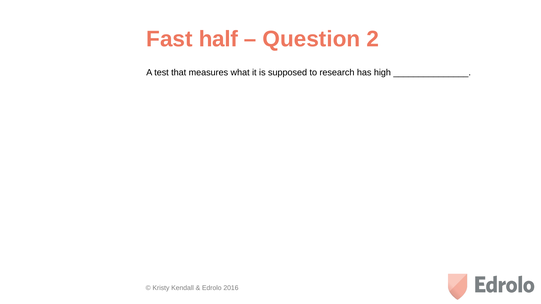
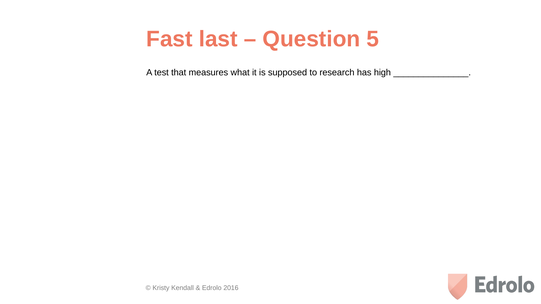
half: half -> last (218, 39)
2: 2 -> 5 (373, 39)
